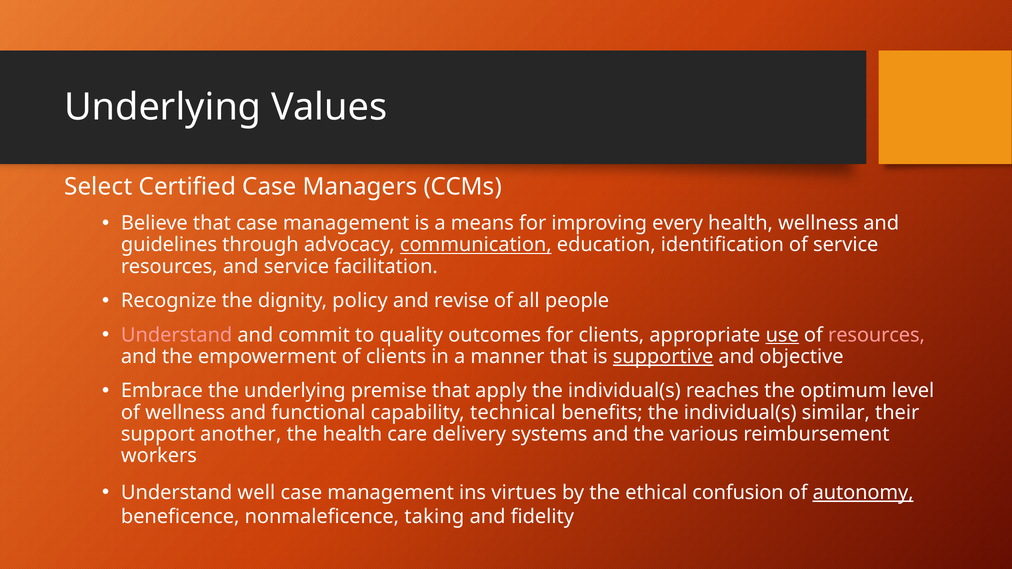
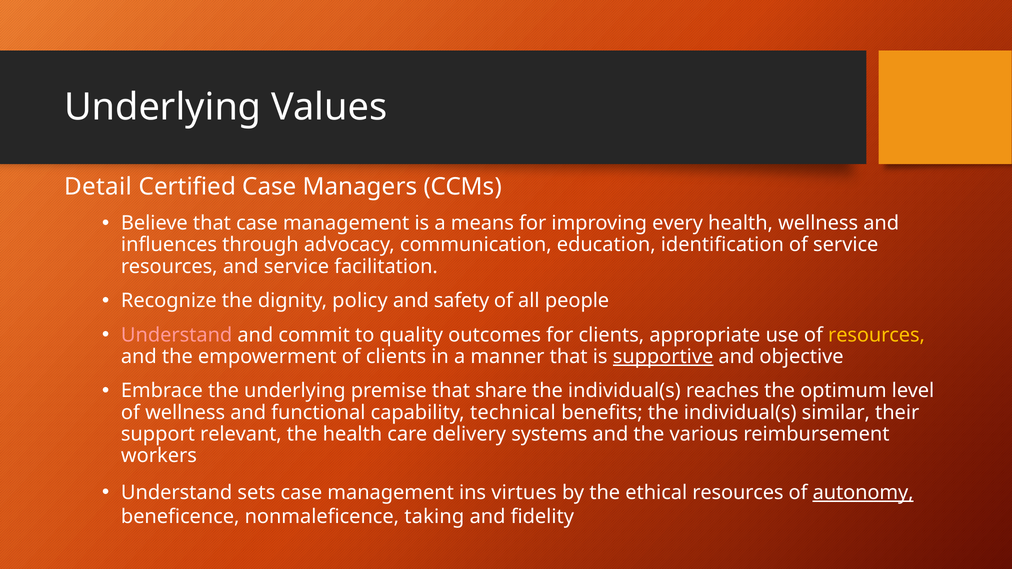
Select: Select -> Detail (98, 187)
guidelines: guidelines -> influences (169, 245)
communication underline: present -> none (476, 245)
revise: revise -> safety (462, 301)
use underline: present -> none (782, 335)
resources colour: pink -> yellow (876, 335)
apply: apply -> share (501, 391)
another: another -> relevant (241, 434)
well: well -> sets (256, 493)
ethical confusion: confusion -> resources (738, 493)
